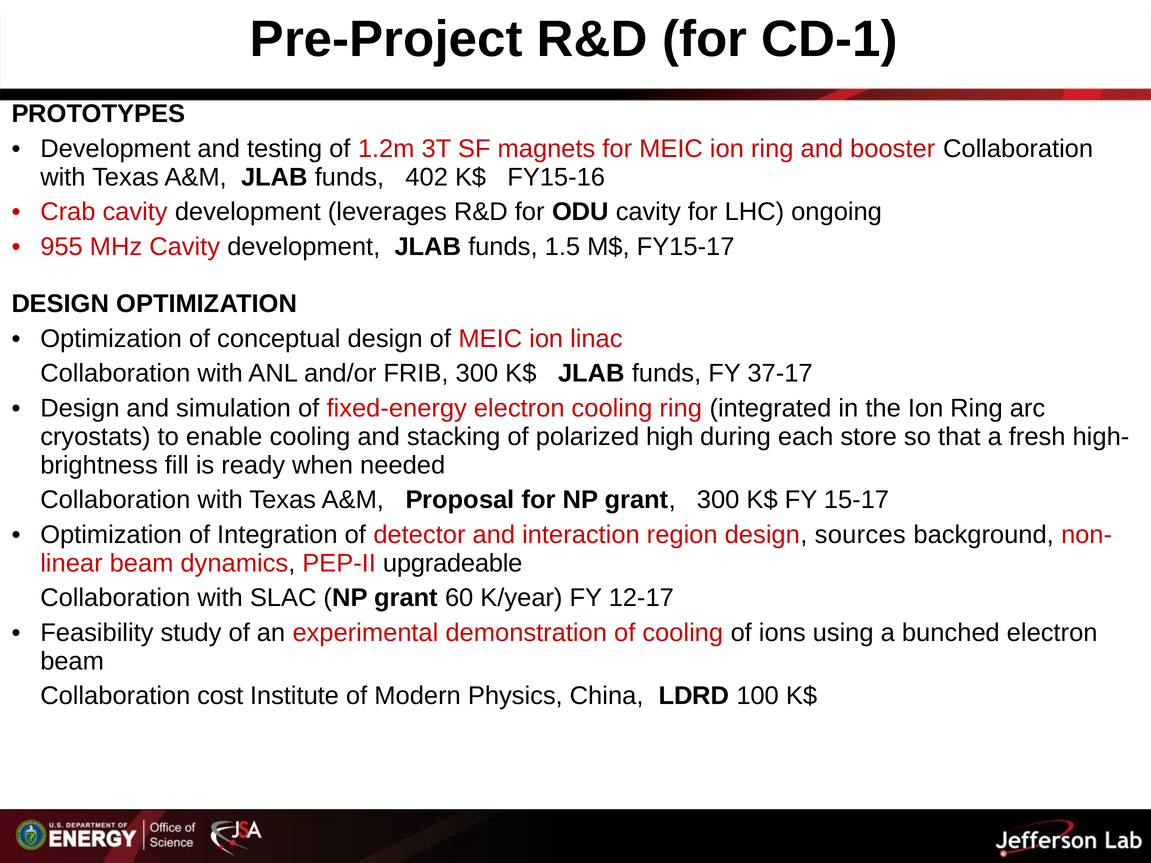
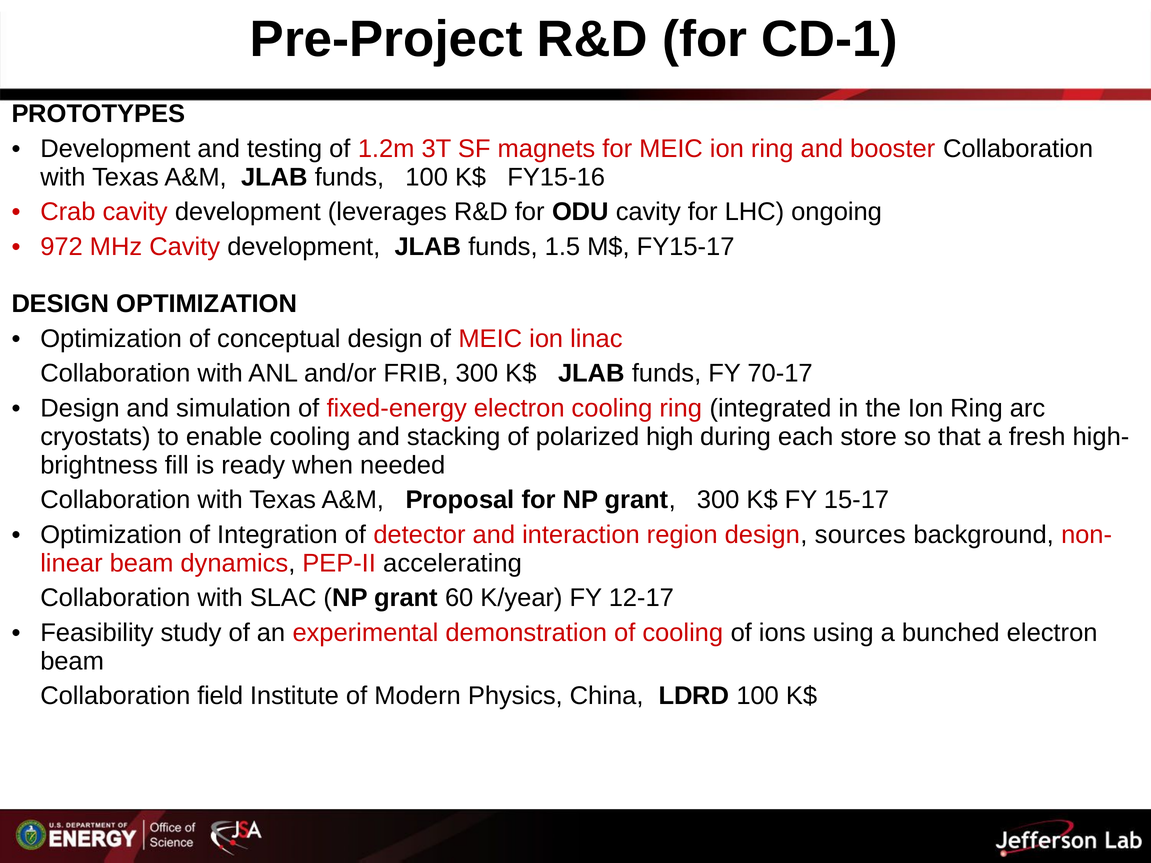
funds 402: 402 -> 100 (427, 177)
955: 955 -> 972 (62, 247)
37-17: 37-17 -> 70-17 (780, 374)
upgradeable: upgradeable -> accelerating (453, 563)
cost: cost -> field (220, 696)
